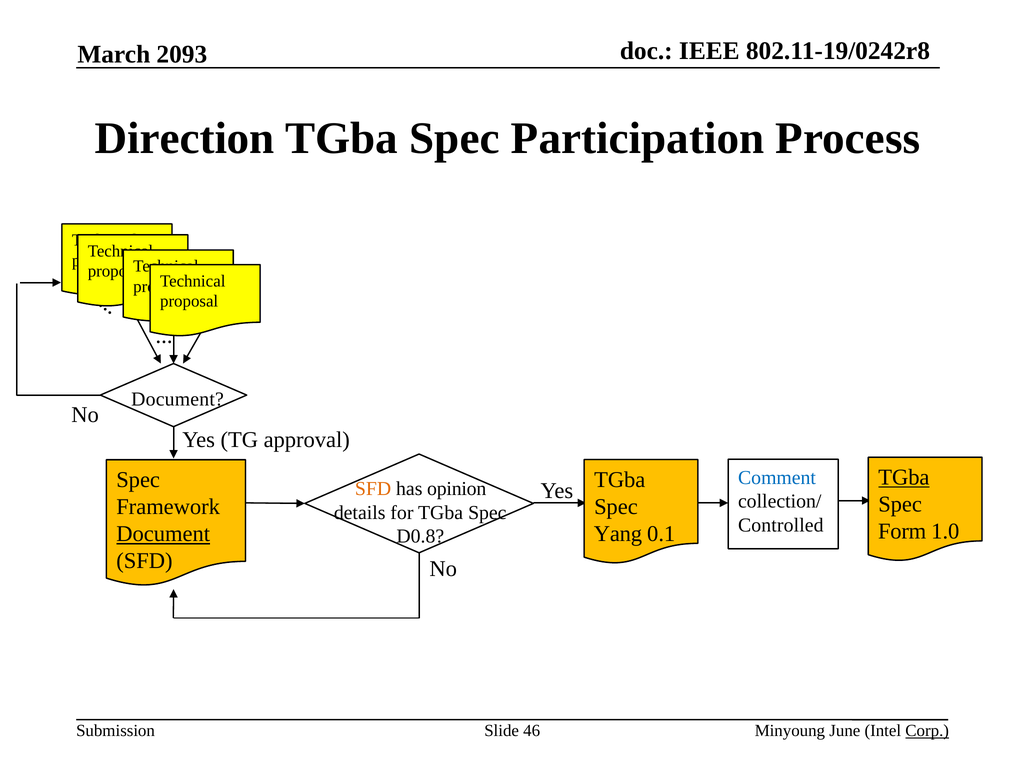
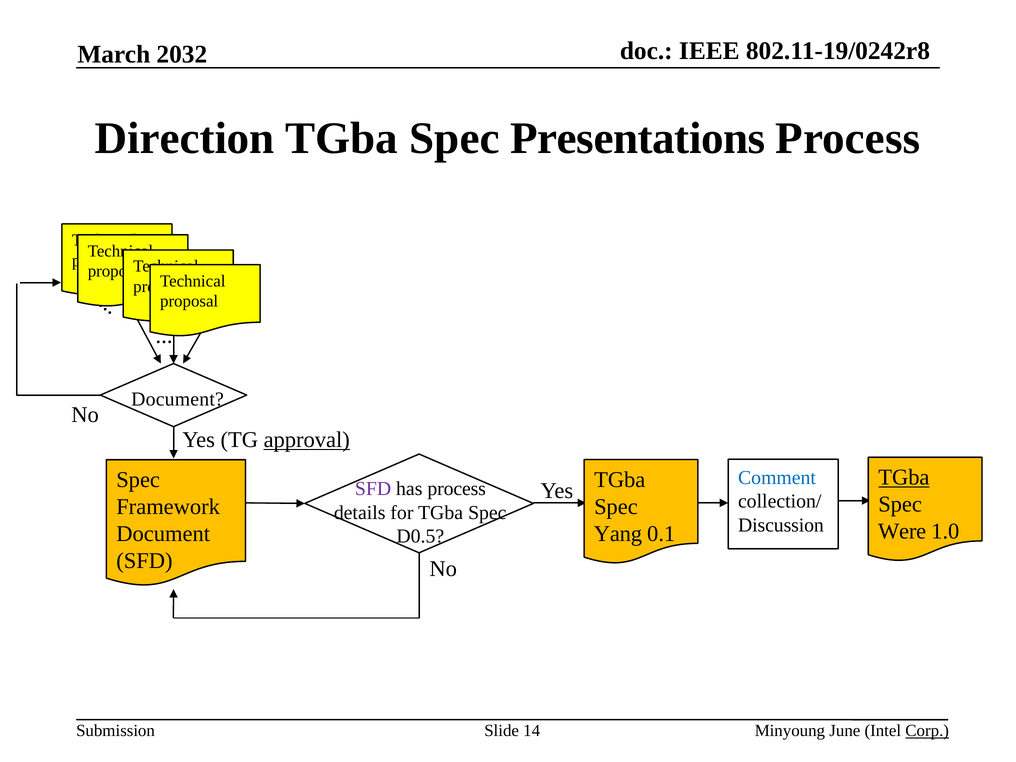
2093: 2093 -> 2032 (182, 54)
Participation: Participation -> Presentations (638, 139)
approval underline: none -> present (307, 440)
SFD colour: orange -> purple (373, 489)
has opinion: opinion -> process (457, 489)
Controlled: Controlled -> Discussion (781, 525)
Form: Form -> Were (902, 531)
Document underline: present -> none (163, 534)
D0.8: D0.8 -> D0.5 (420, 536)
46: 46 -> 14 (532, 731)
